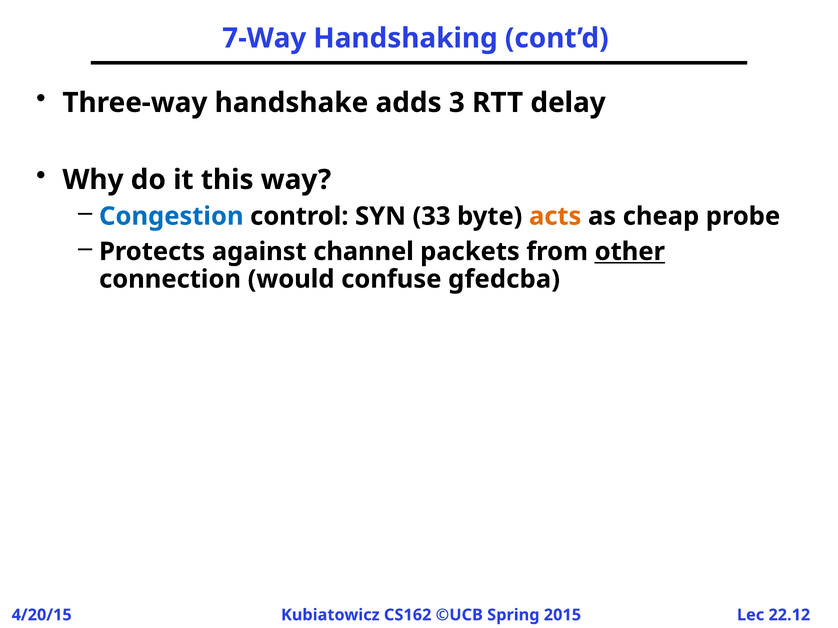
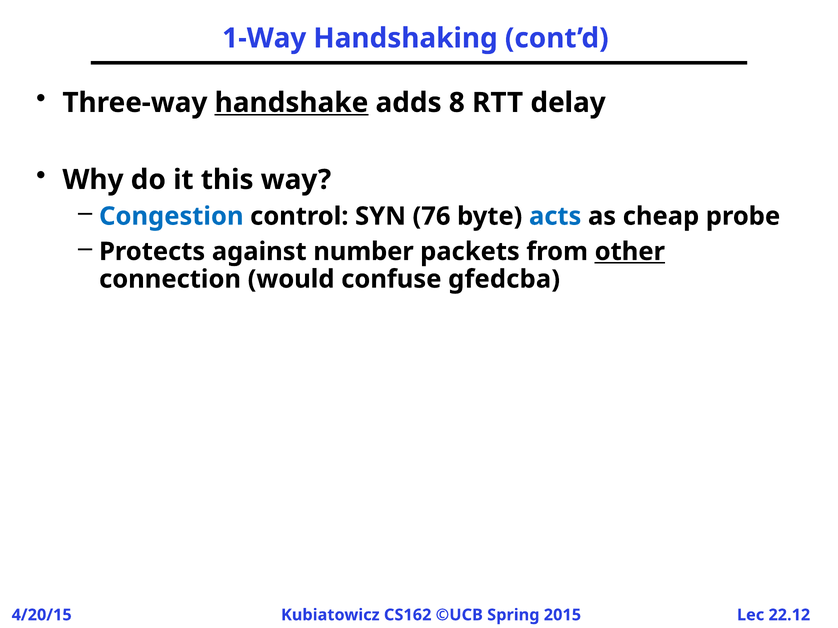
7-Way: 7-Way -> 1-Way (264, 38)
handshake underline: none -> present (291, 103)
3: 3 -> 8 (457, 103)
33: 33 -> 76 (432, 216)
acts colour: orange -> blue (555, 216)
channel: channel -> number (363, 252)
